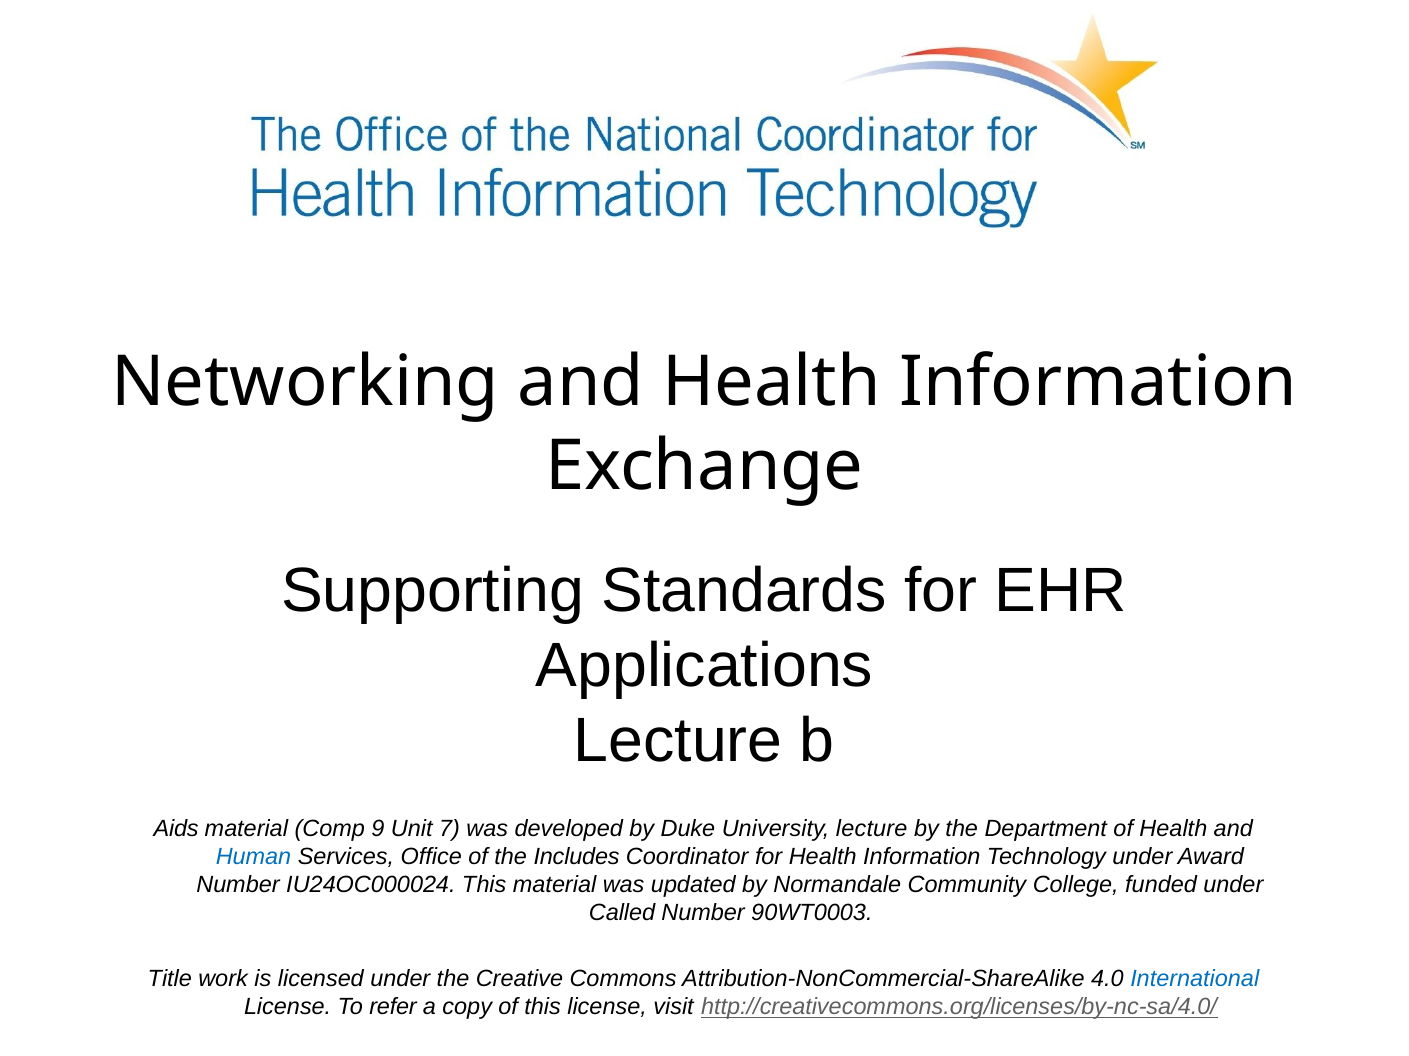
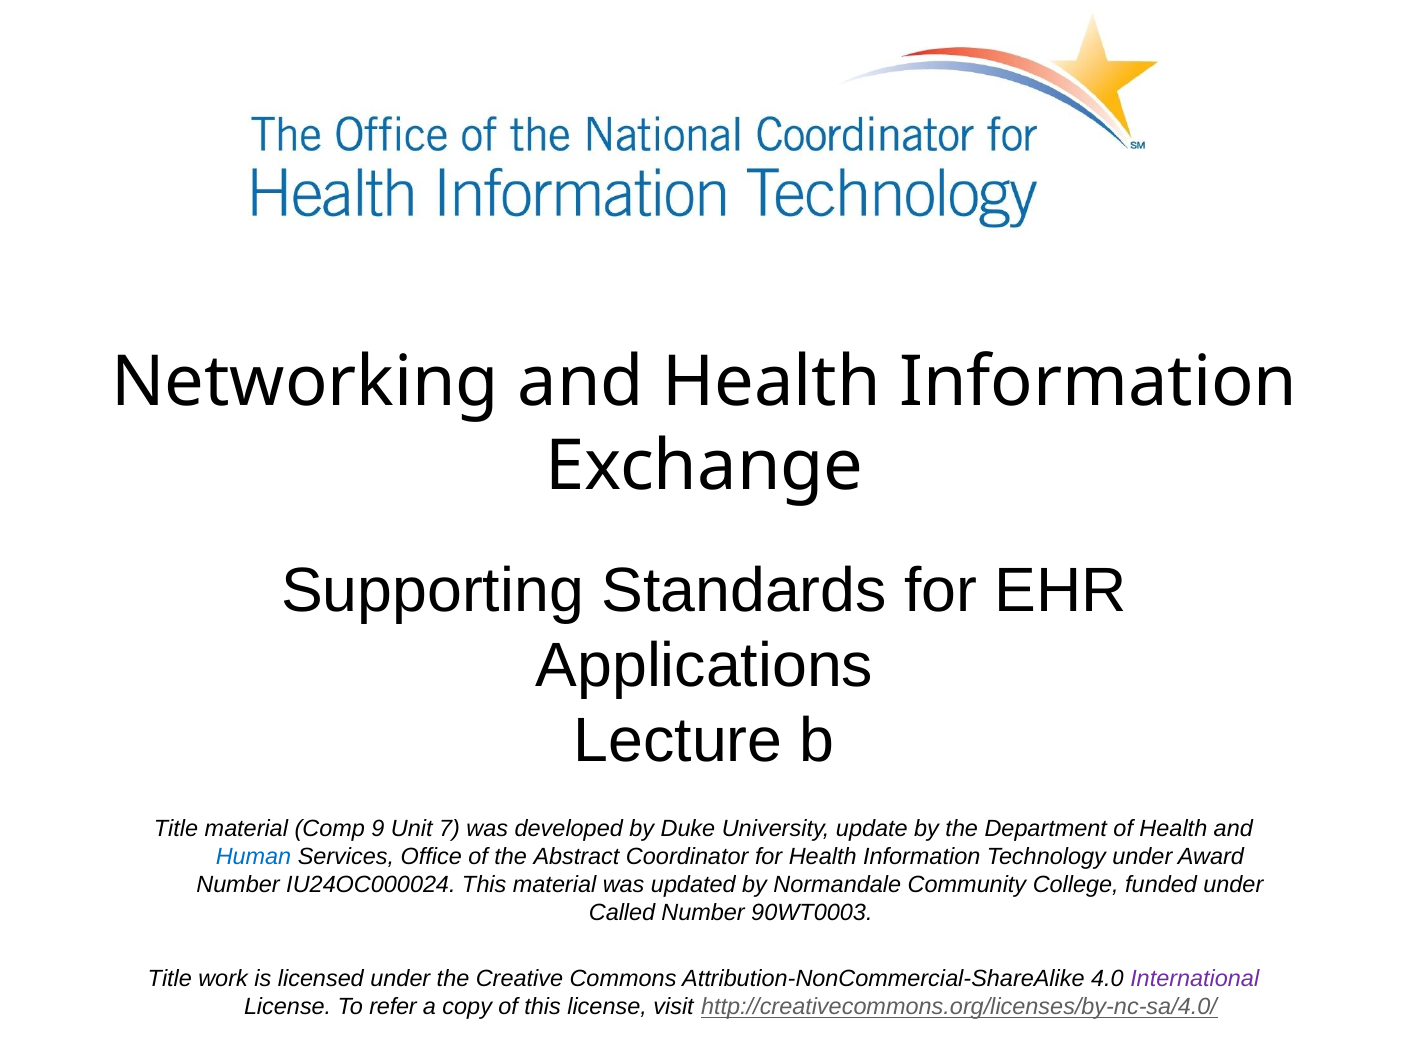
Aids: Aids -> Title (176, 829)
University lecture: lecture -> update (872, 829)
Includes: Includes -> Abstract (576, 857)
International colour: blue -> purple (1195, 979)
